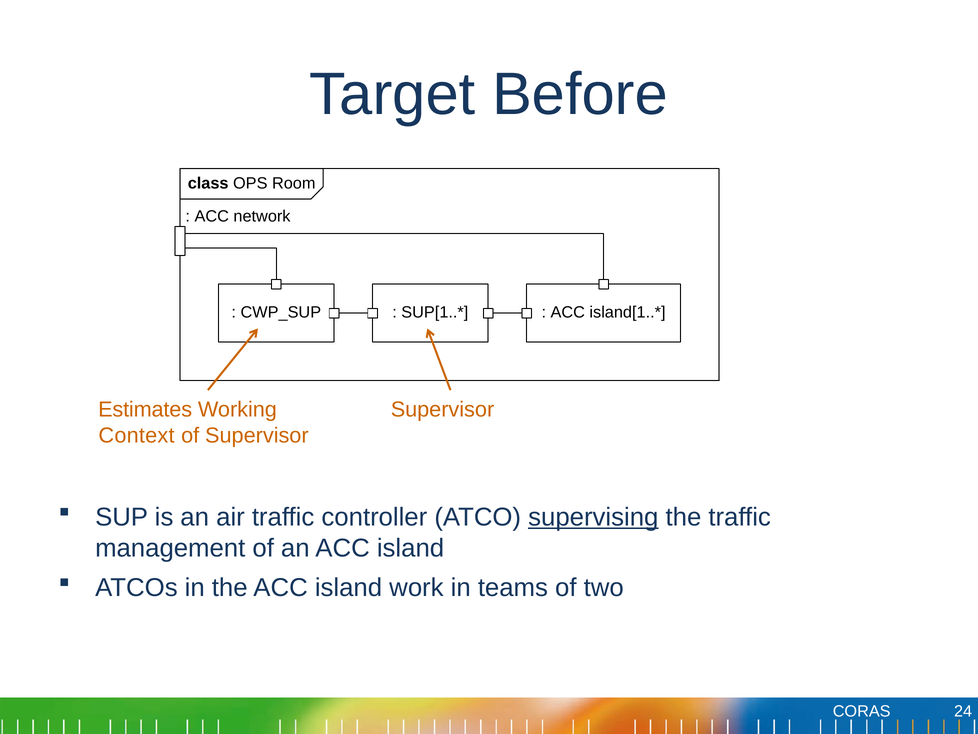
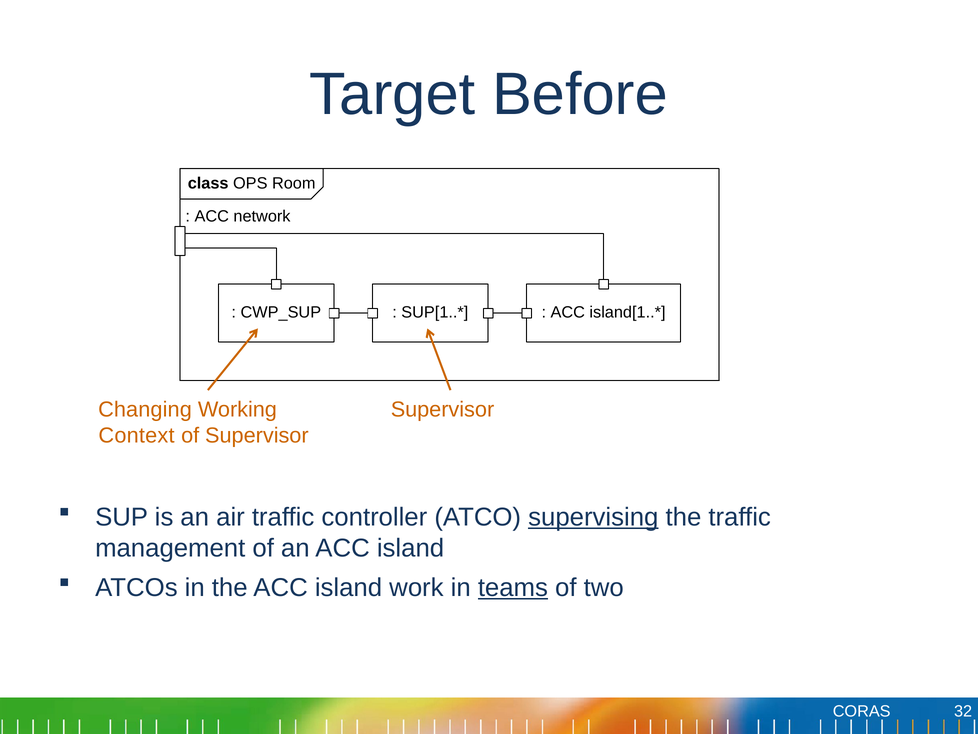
Estimates: Estimates -> Changing (145, 409)
teams underline: none -> present (513, 587)
24: 24 -> 32 (963, 711)
